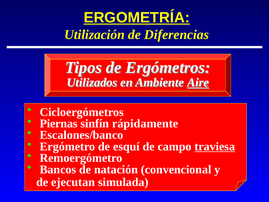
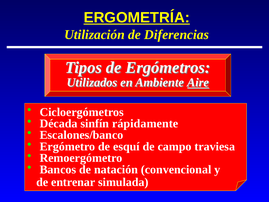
Piernas: Piernas -> Década (59, 123)
traviesa underline: present -> none (215, 146)
ejecutan: ejecutan -> entrenar (73, 182)
